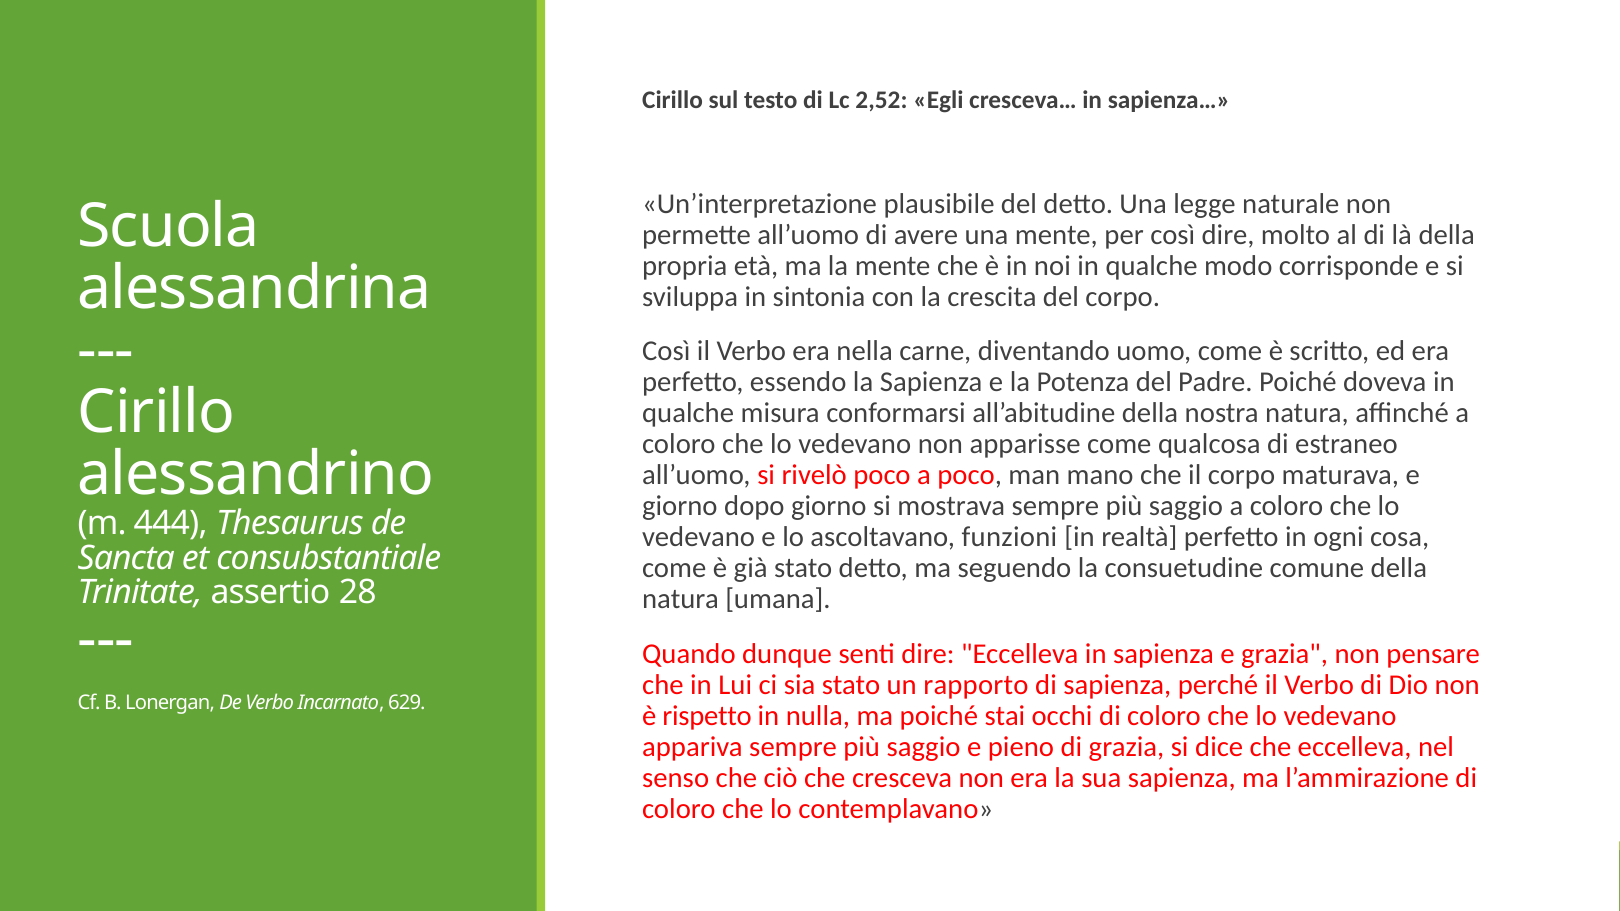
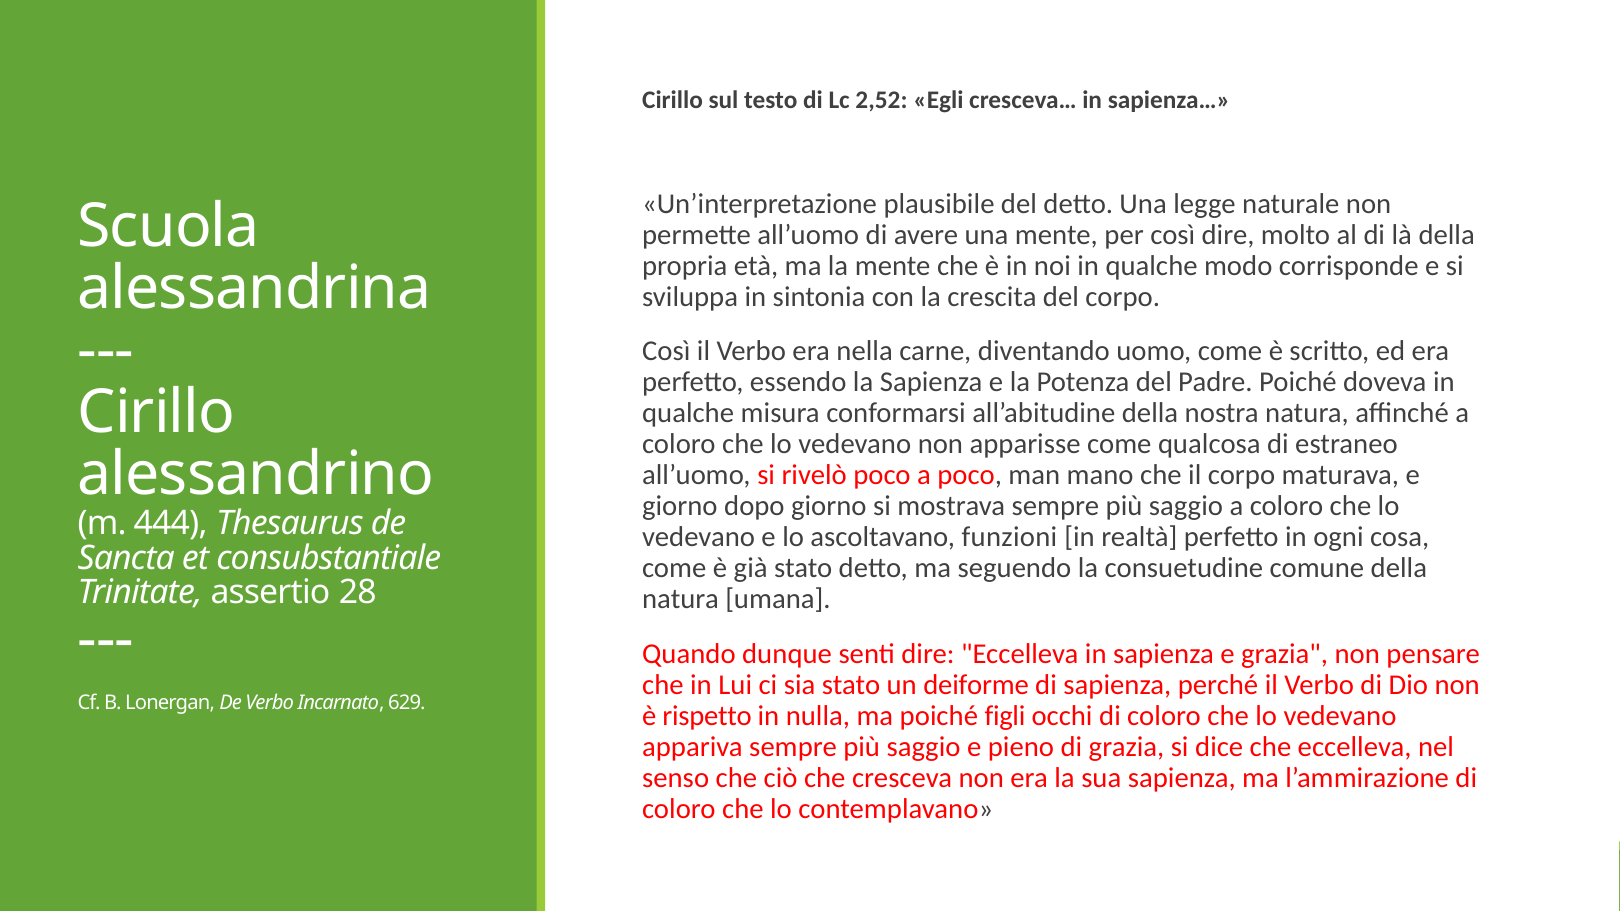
rapporto: rapporto -> deiforme (976, 685)
stai: stai -> figli (1005, 716)
